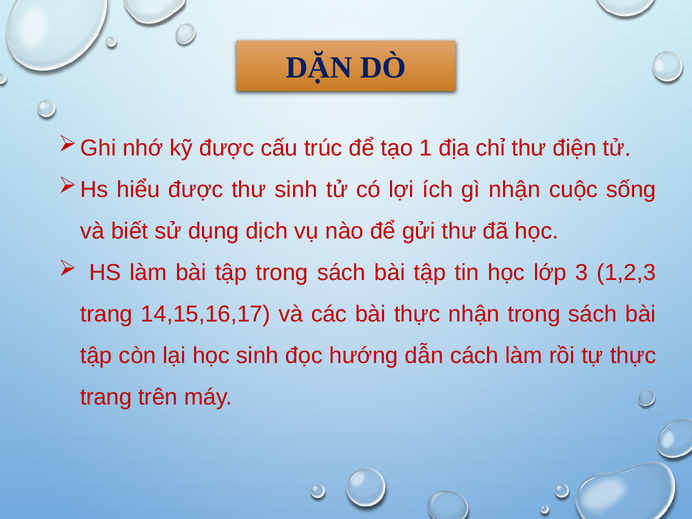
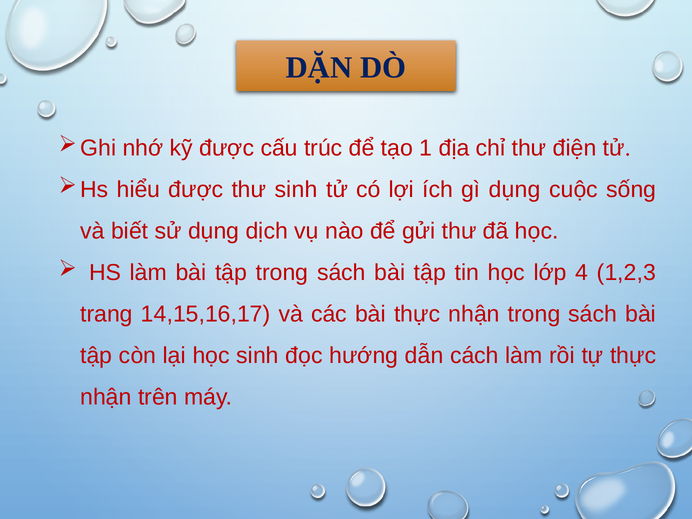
gì nhận: nhận -> dụng (515, 190)
3: 3 -> 4 (582, 273)
trang: trang -> nhận (106, 397)
